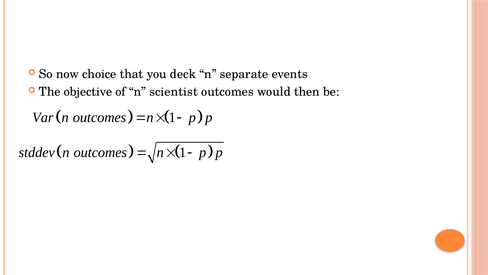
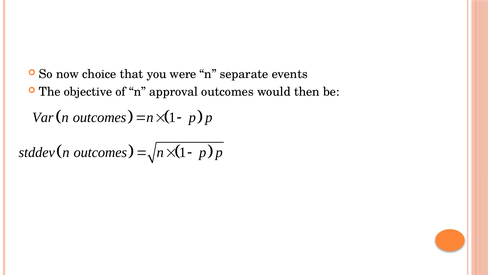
deck: deck -> were (183, 74)
scientist: scientist -> approval (174, 92)
